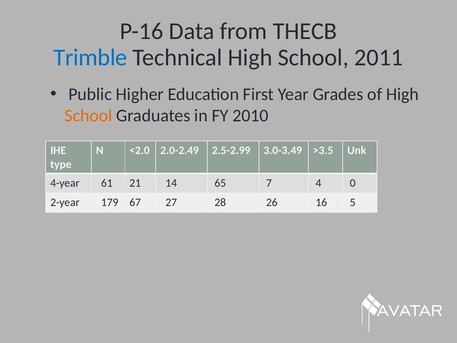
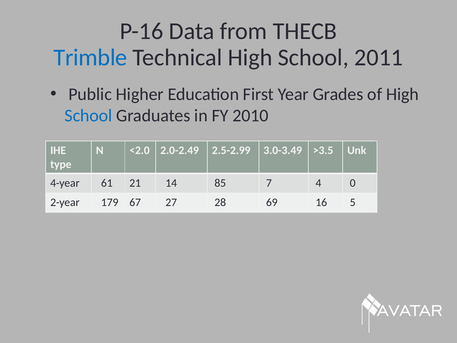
School colour: orange -> blue (88, 116)
65: 65 -> 85 (220, 183)
26: 26 -> 69 (272, 202)
